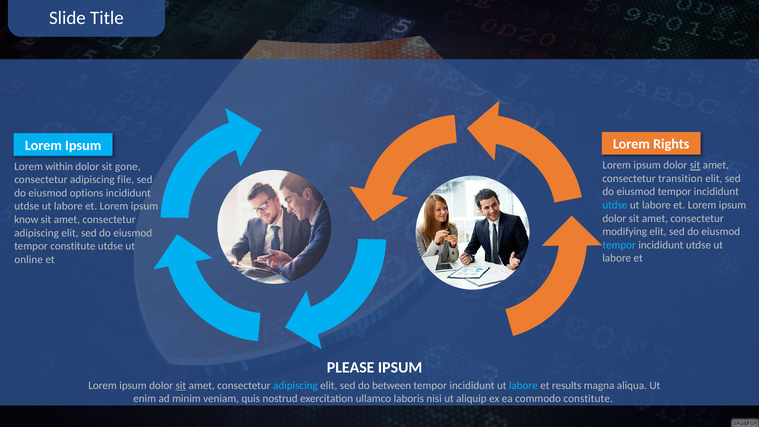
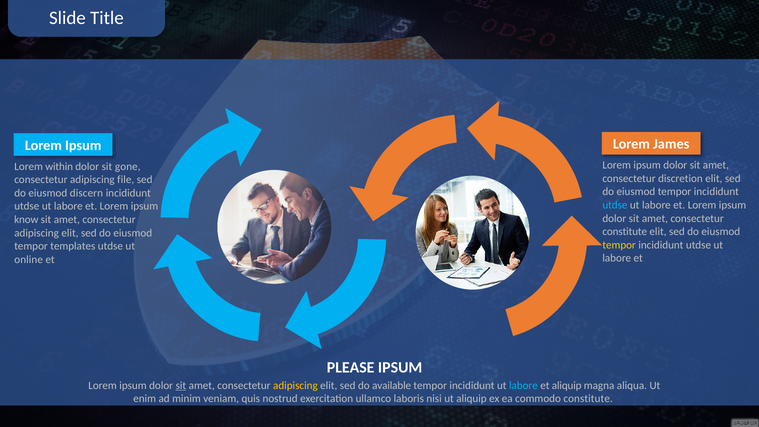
Rights: Rights -> James (671, 144)
sit underline: present -> none (695, 165)
transition: transition -> discretion (680, 178)
options: options -> discern (86, 193)
modifying: modifying -> constitute (625, 232)
tempor colour: light blue -> yellow (619, 245)
tempor constitute: constitute -> templates (73, 246)
adipiscing colour: light blue -> yellow (295, 385)
between: between -> available (392, 385)
et results: results -> aliquip (567, 385)
